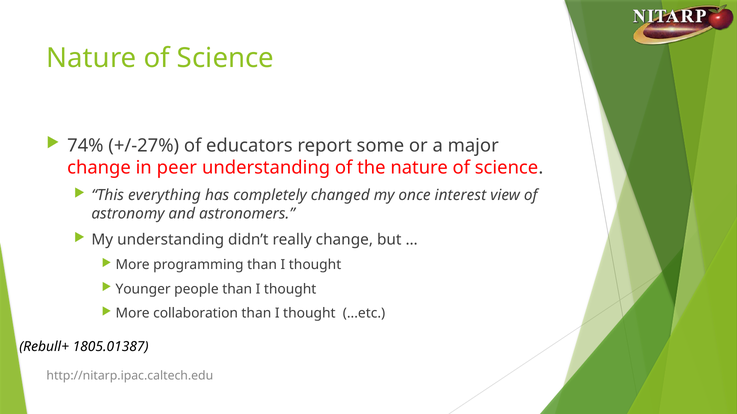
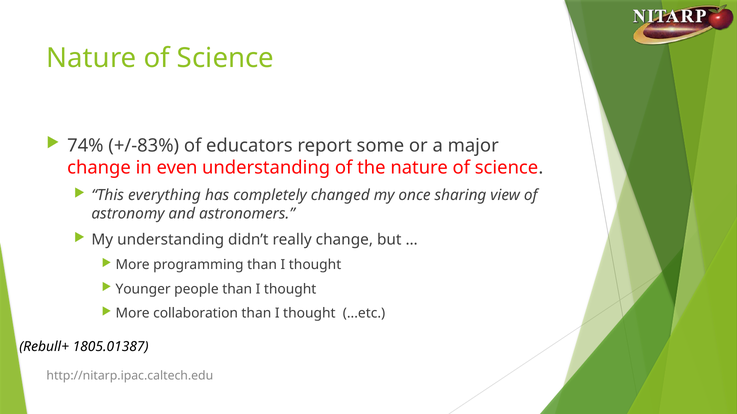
+/-27%: +/-27% -> +/-83% (144, 146)
peer: peer -> even (177, 168)
interest: interest -> sharing (460, 196)
